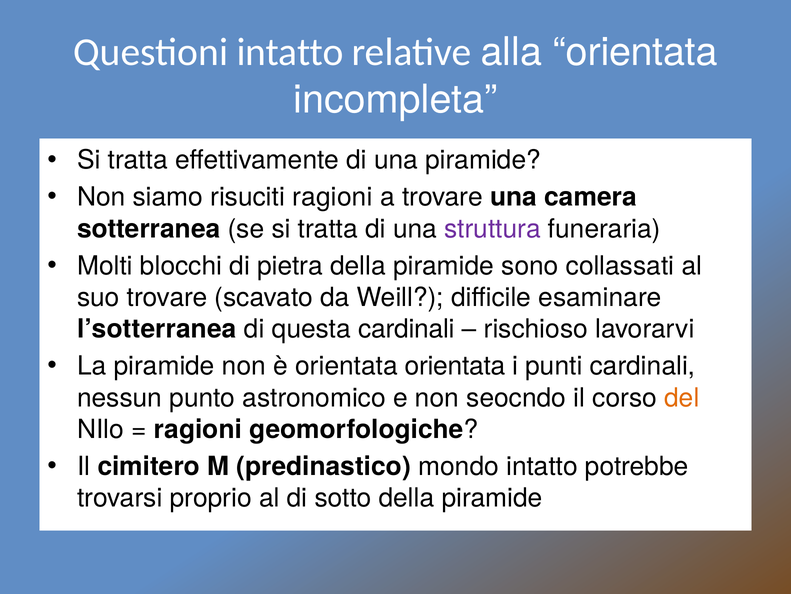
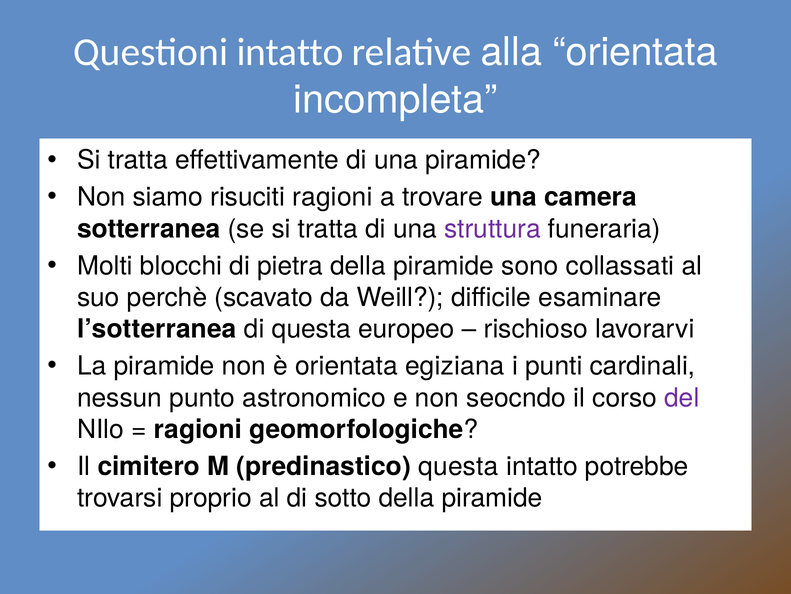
suo trovare: trovare -> perchè (167, 297)
questa cardinali: cardinali -> europeo (406, 329)
orientata orientata: orientata -> egiziana (455, 366)
del colour: orange -> purple (682, 397)
predinastico mondo: mondo -> questa (458, 466)
